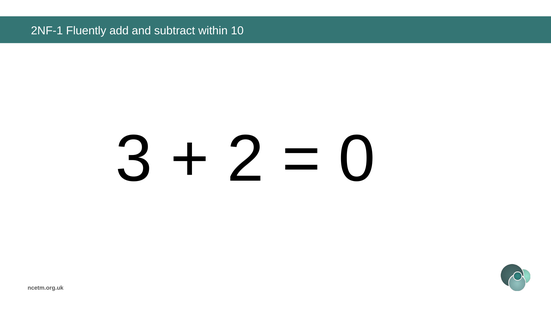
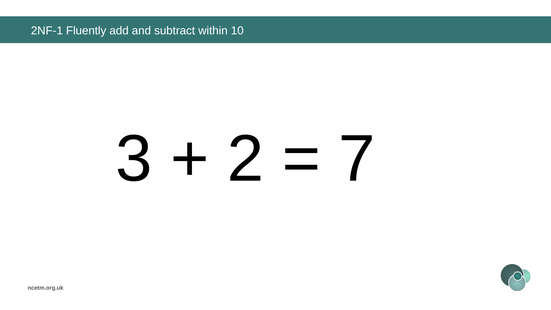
0: 0 -> 7 (357, 159)
